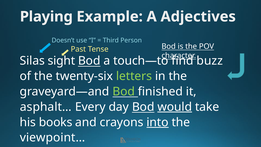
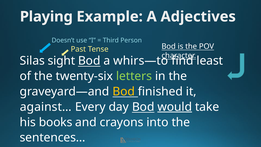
touch—to: touch—to -> whirs—to (141, 61)
buzz: buzz -> least (210, 61)
Bod colour: light green -> yellow (124, 91)
asphalt…: asphalt… -> against… (46, 107)
into underline: present -> none (158, 122)
viewpoint…: viewpoint… -> sentences… (53, 137)
